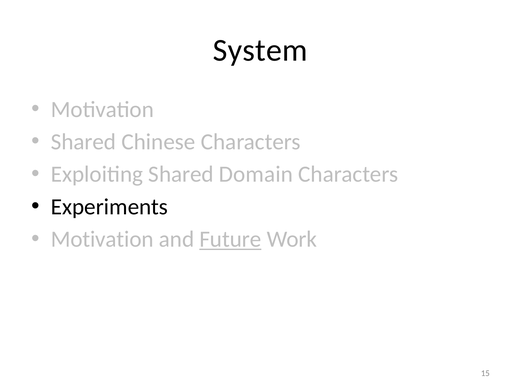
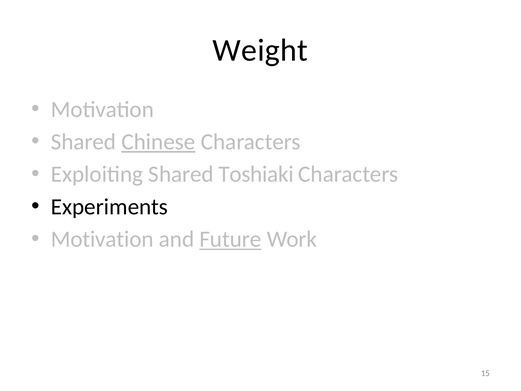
System: System -> Weight (260, 50)
Chinese underline: none -> present (158, 142)
Domain: Domain -> Toshiaki (256, 174)
